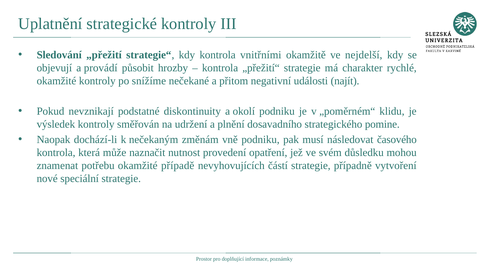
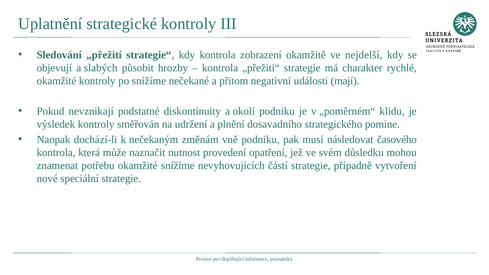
vnitřními: vnitřními -> zobrazení (261, 55)
provádí: provádí -> slabých (101, 68)
najít: najít -> mají (345, 81)
okamžité případě: případě -> snížíme (178, 166)
